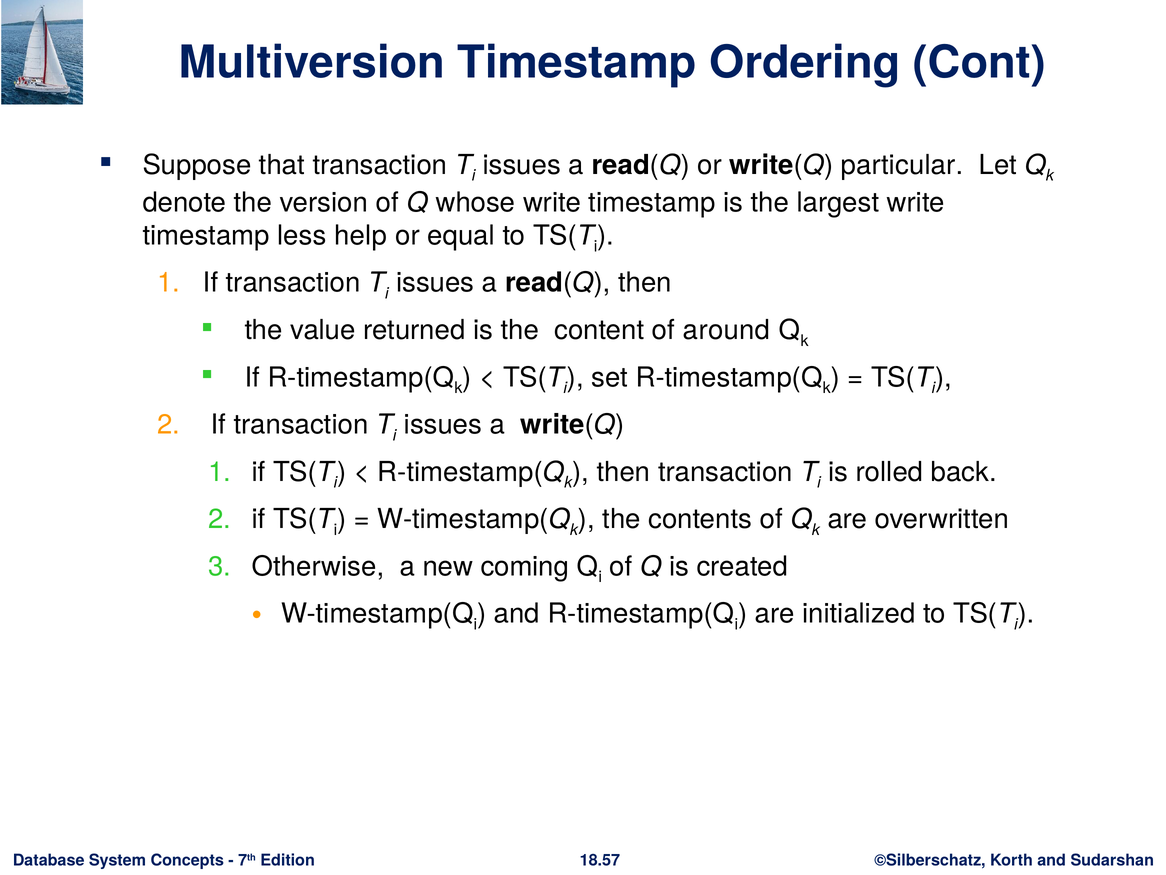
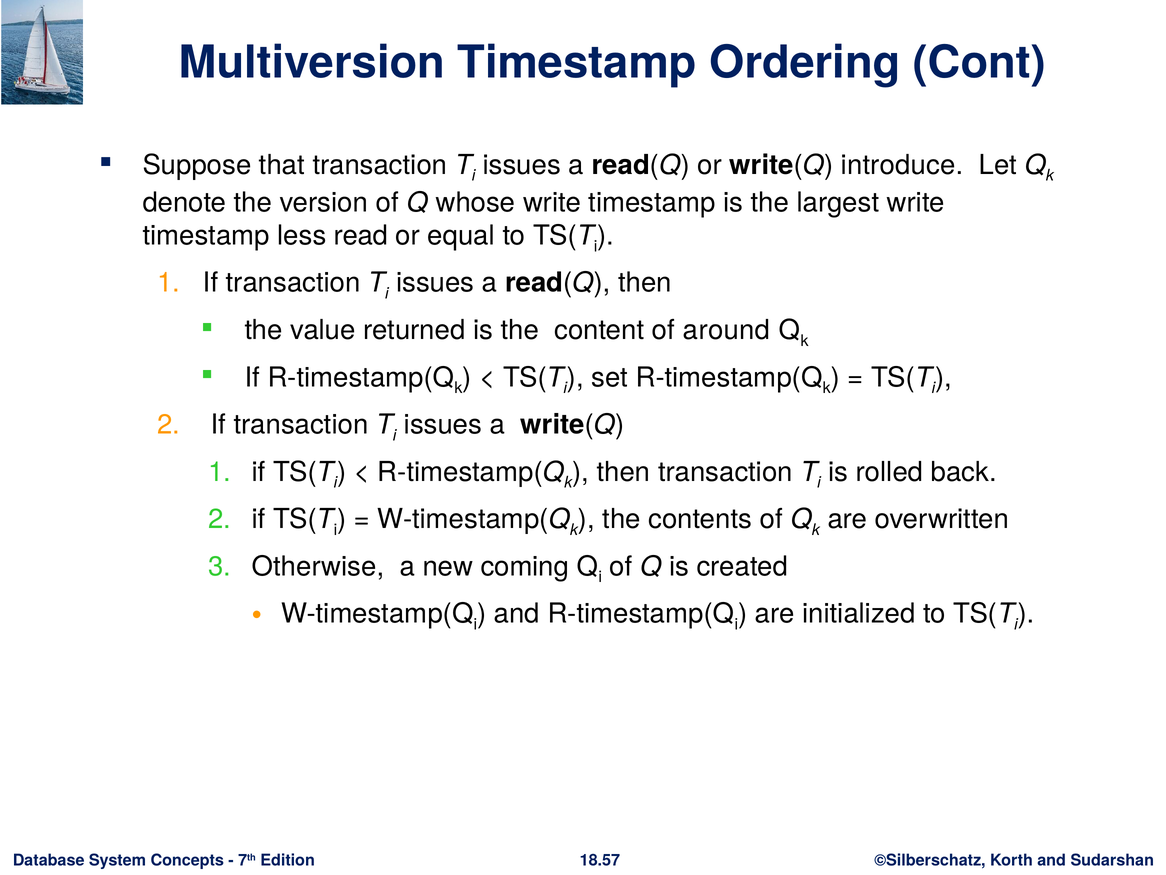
particular: particular -> introduce (902, 165)
help: help -> read (361, 235)
